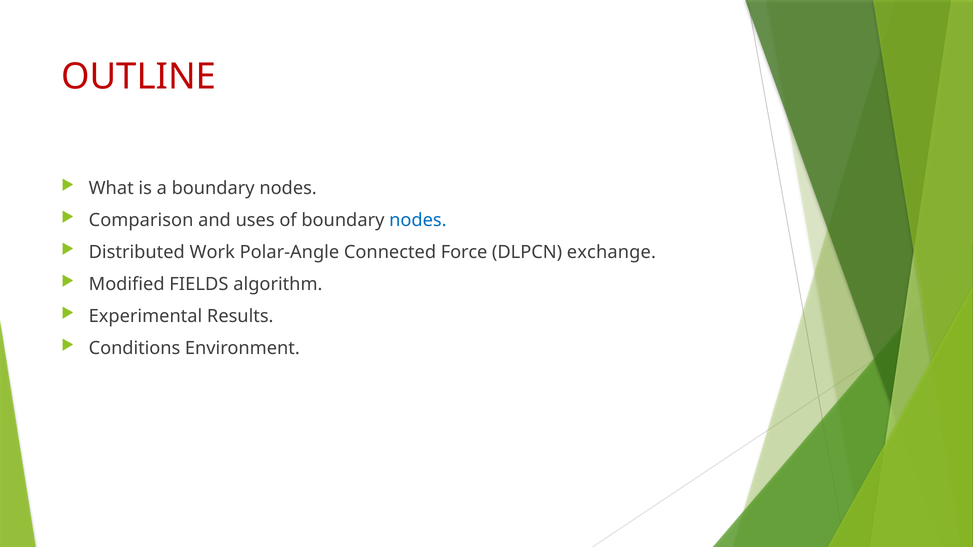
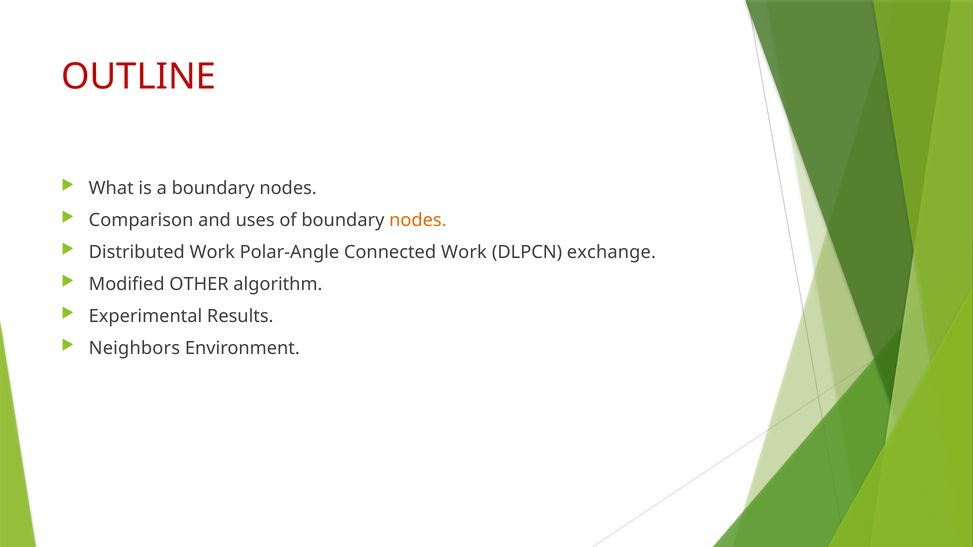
nodes colour: blue -> orange (418, 220)
Connected Force: Force -> Work (464, 252)
FIELDS: FIELDS -> OTHER (199, 284)
Conditions: Conditions -> Neighbors (134, 348)
